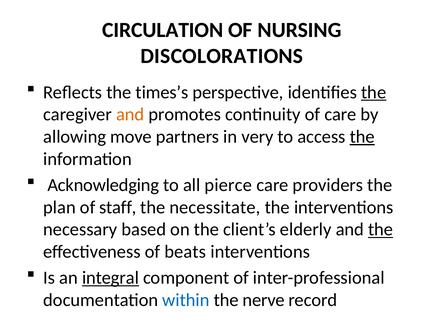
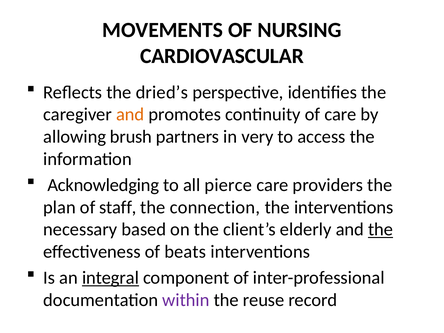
CIRCULATION: CIRCULATION -> MOVEMENTS (163, 30)
DISCOLORATIONS: DISCOLORATIONS -> CARDIOVASCULAR (222, 56)
times’s: times’s -> dried’s (162, 92)
the underline: present -> none (374, 92)
move: move -> brush (131, 137)
the underline: present -> none (362, 137)
necessitate: necessitate -> connection (215, 207)
within colour: blue -> purple (186, 300)
nerve: nerve -> reuse (264, 300)
